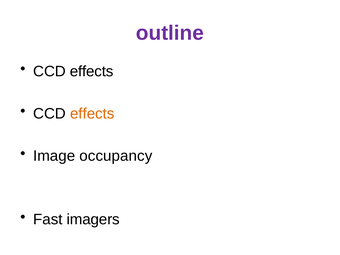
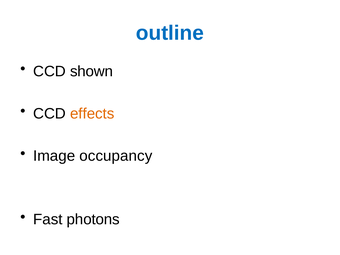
outline colour: purple -> blue (170, 33)
effects: effects -> shown (92, 71)
imagers: imagers -> photons (93, 219)
